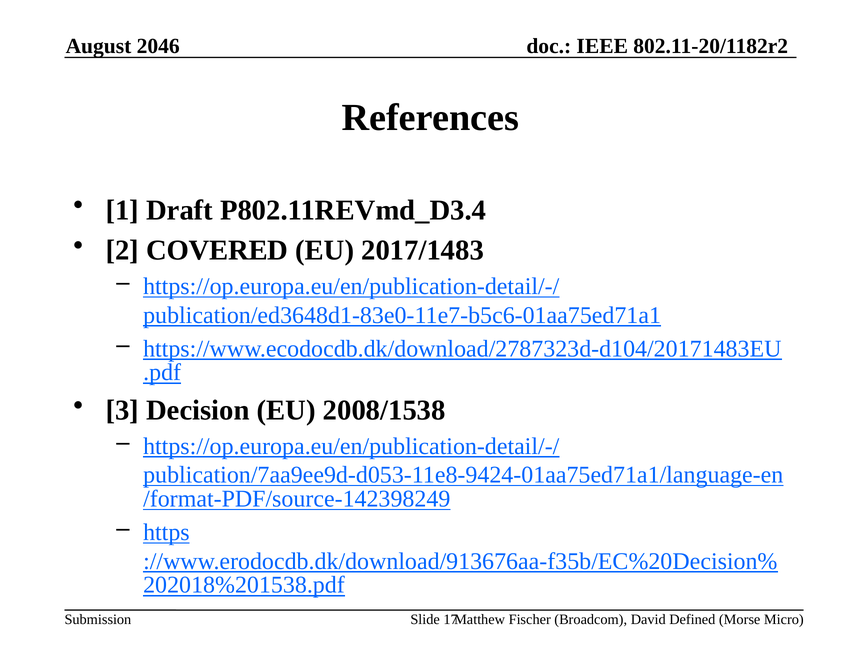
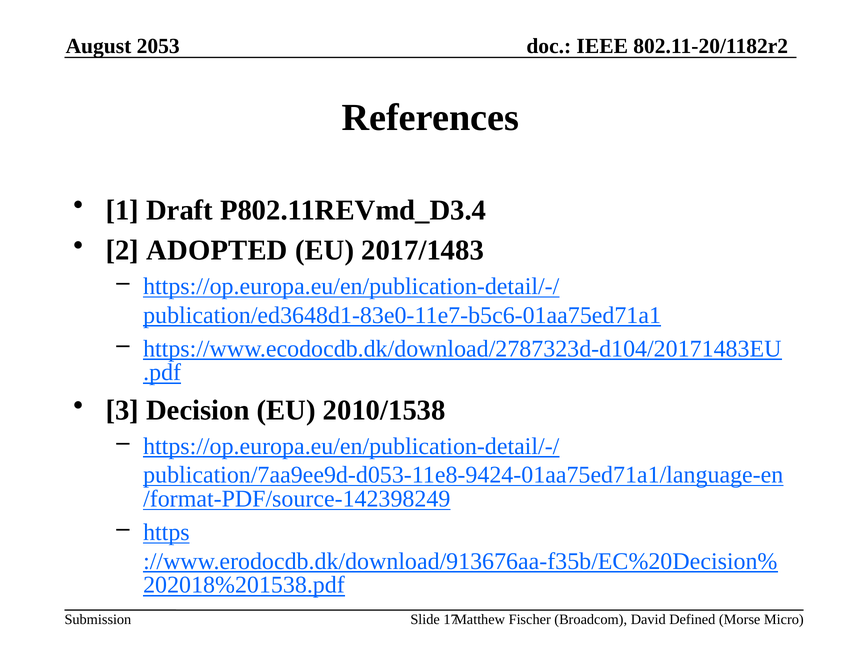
2046: 2046 -> 2053 (158, 46)
COVERED: COVERED -> ADOPTED (217, 250)
2008/1538: 2008/1538 -> 2010/1538 (384, 410)
